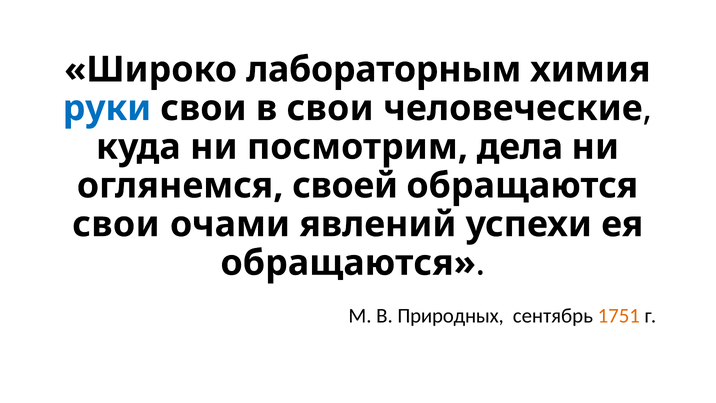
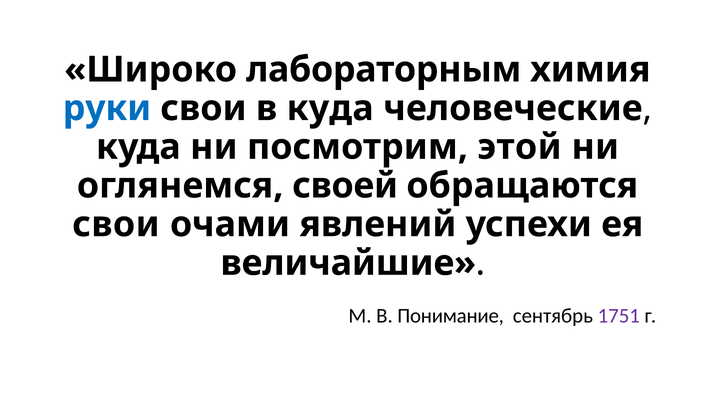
в свои: свои -> куда (330, 108)
дела: дела -> этой (520, 147)
обращаются: обращаются -> величайшие (348, 263)
Природных: Природных -> Понимание (451, 316)
1751 colour: orange -> purple (619, 316)
